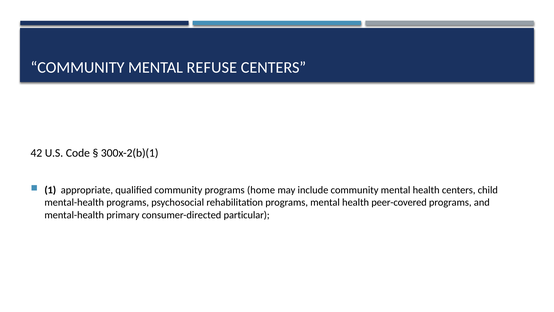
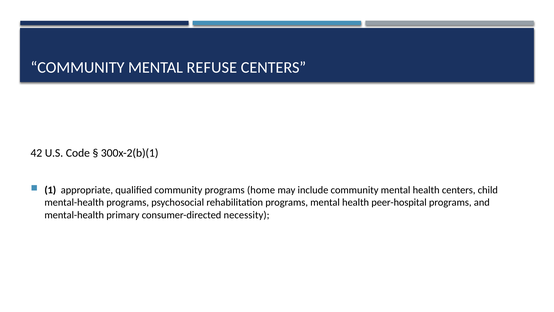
peer-covered: peer-covered -> peer-hospital (399, 202)
particular: particular -> necessity (247, 215)
